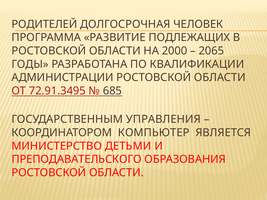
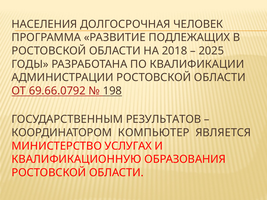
РОДИТЕЛЕЙ: РОДИТЕЛЕЙ -> НАСЕЛЕНИЯ (44, 24)
2000: 2000 -> 2018 (175, 51)
2065: 2065 -> 2025 (211, 51)
72.91.3495: 72.91.3495 -> 69.66.0792 (57, 91)
685: 685 -> 198 (112, 91)
УПРАВЛЕНИЯ: УПРАВЛЕНИЯ -> РЕЗУЛЬТАТОВ (163, 119)
ДЕТЬМИ: ДЕТЬМИ -> УСЛУГАХ (128, 146)
ПРЕПОДАВАТЕЛЬСКОГО: ПРЕПОДАВАТЕЛЬСКОГО -> КВАЛИФИКАЦИОННУЮ (76, 159)
